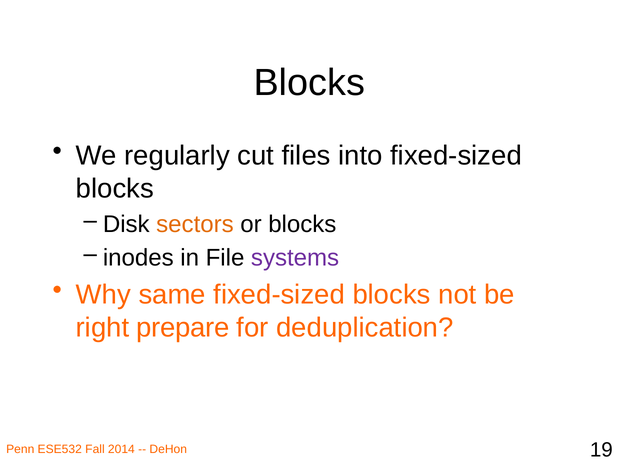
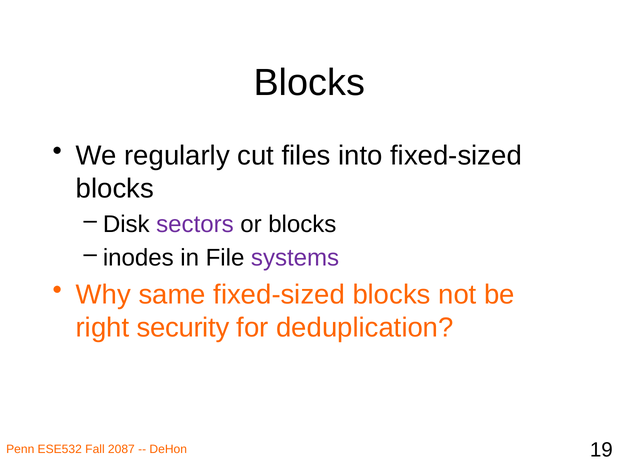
sectors colour: orange -> purple (195, 224)
prepare: prepare -> security (183, 328)
2014: 2014 -> 2087 (121, 450)
